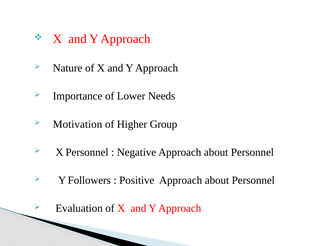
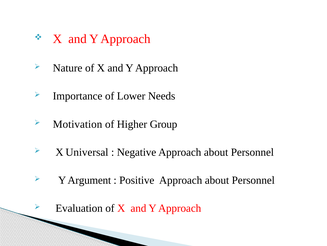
X Personnel: Personnel -> Universal (87, 152)
Followers: Followers -> Argument (89, 180)
